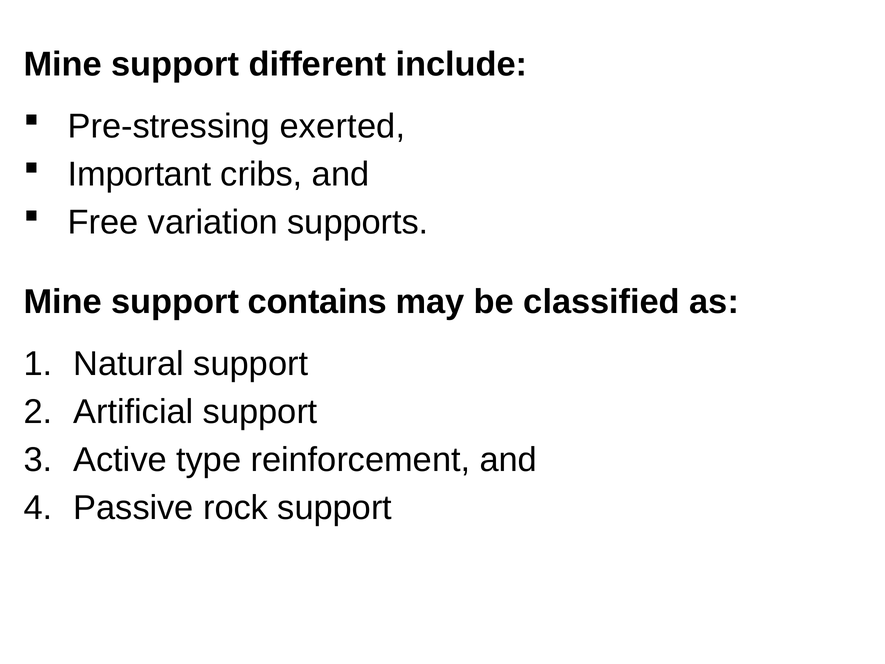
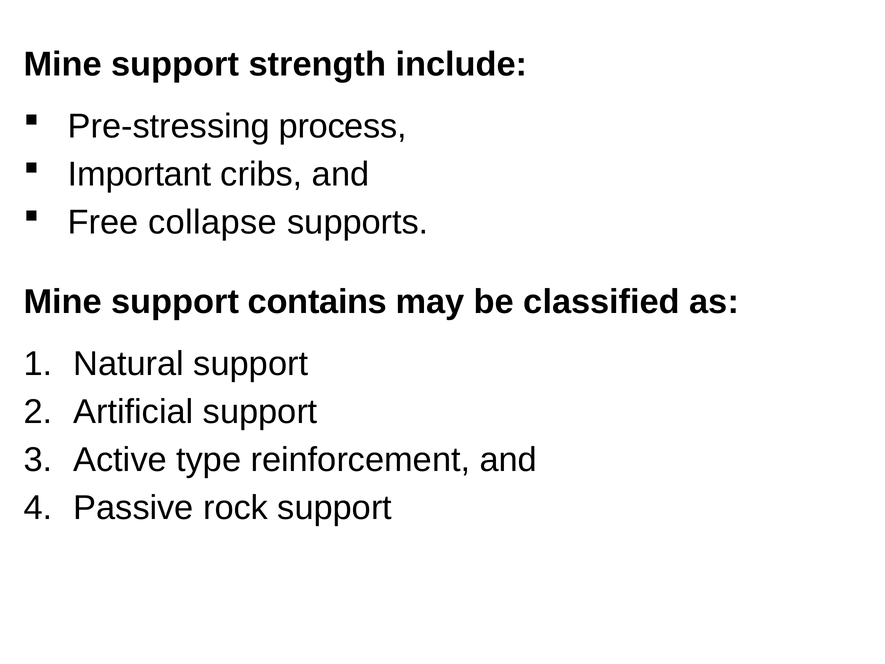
different: different -> strength (317, 64)
exerted: exerted -> process (343, 126)
variation: variation -> collapse (213, 222)
